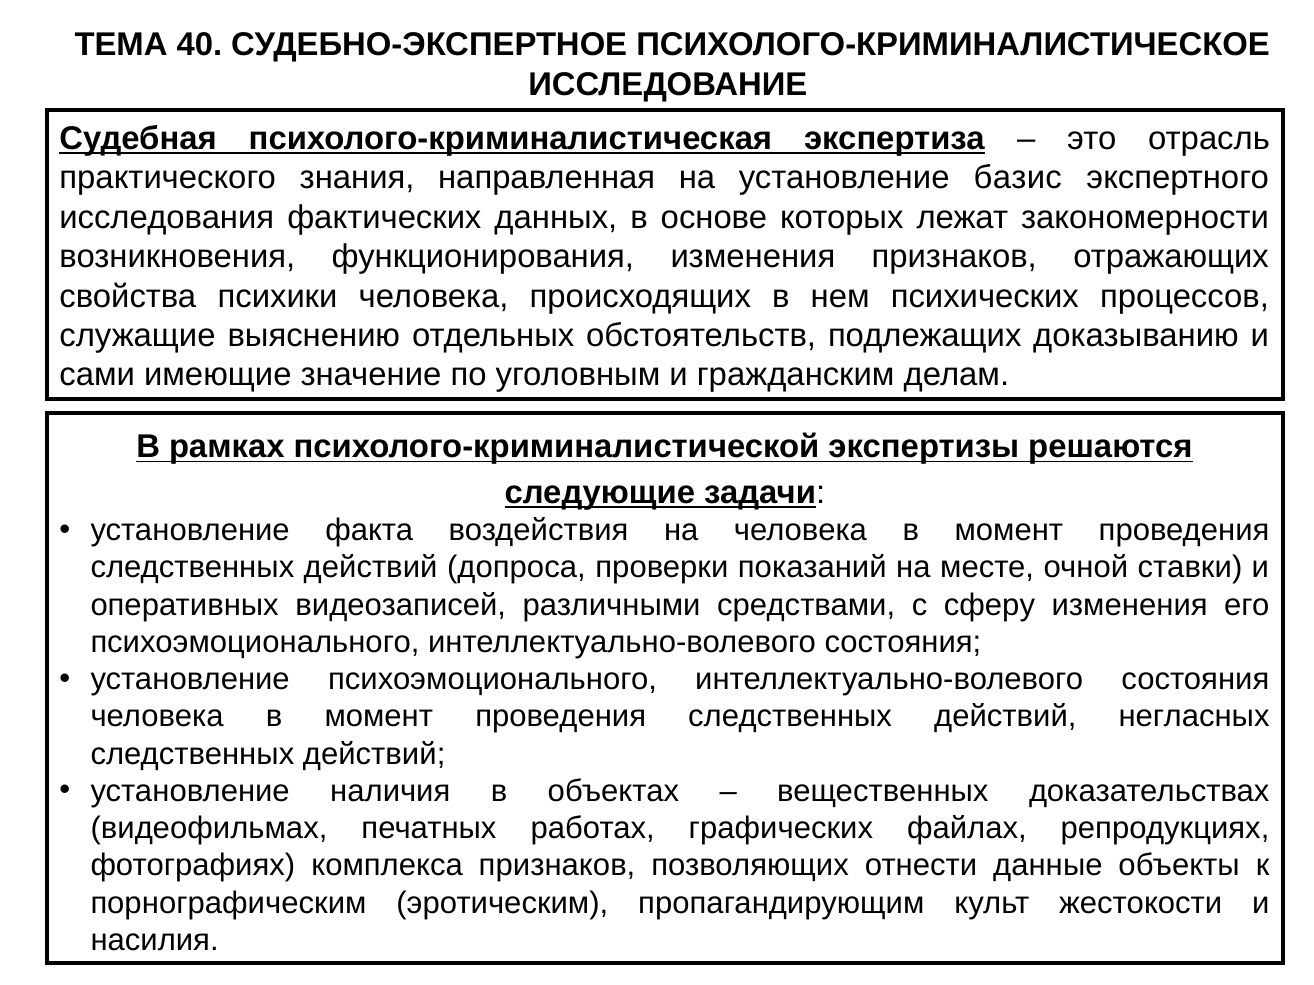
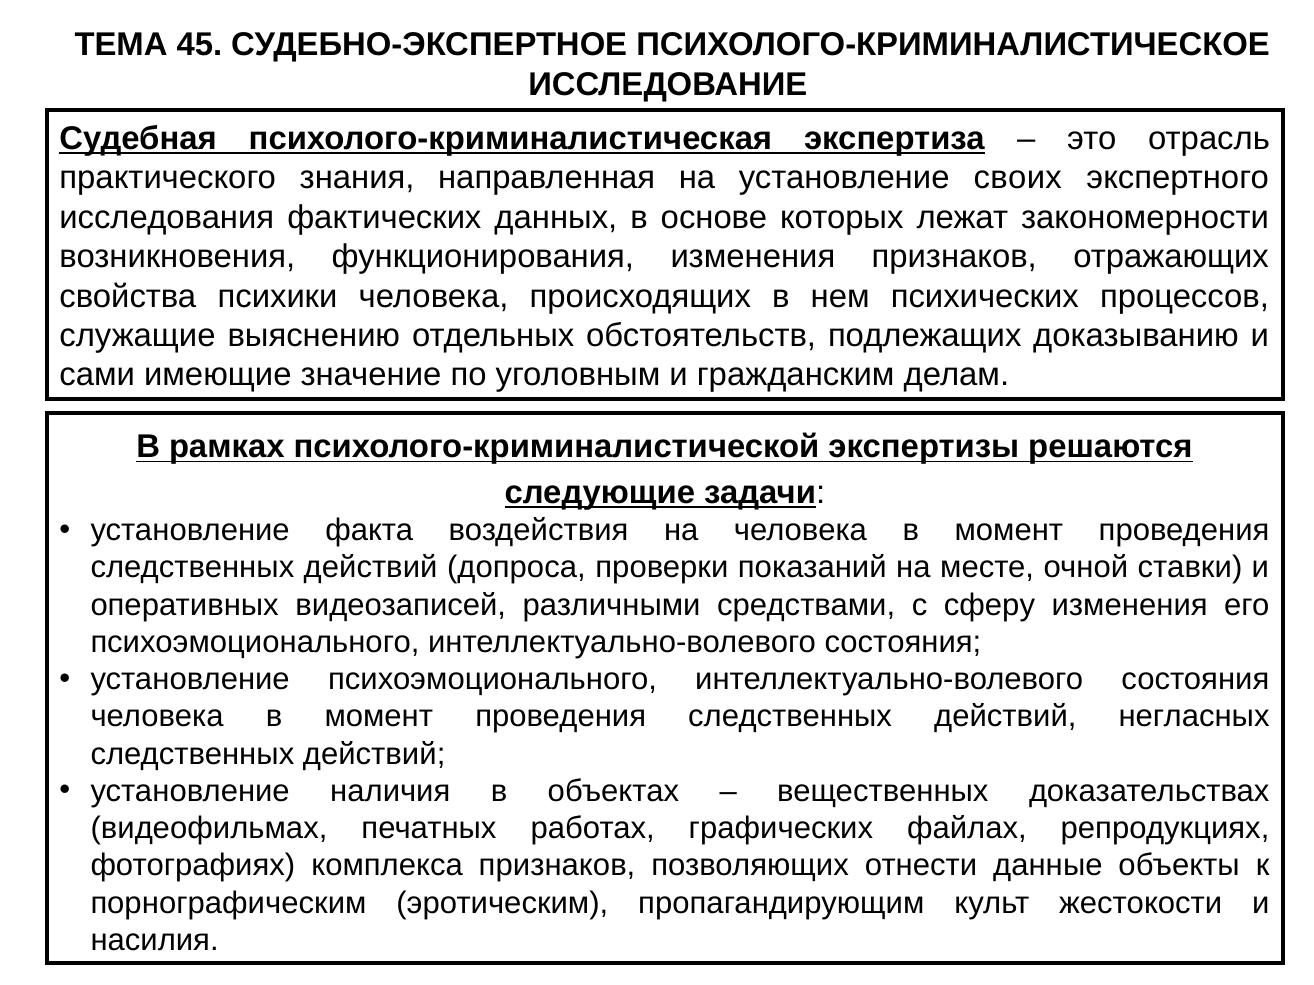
40: 40 -> 45 (199, 45)
базис: базис -> своих (1018, 178)
